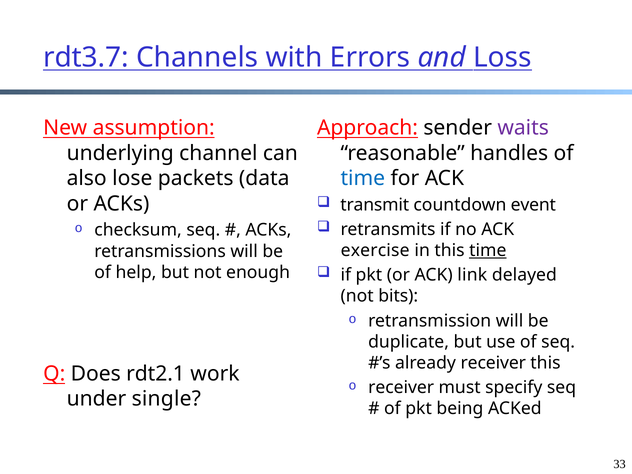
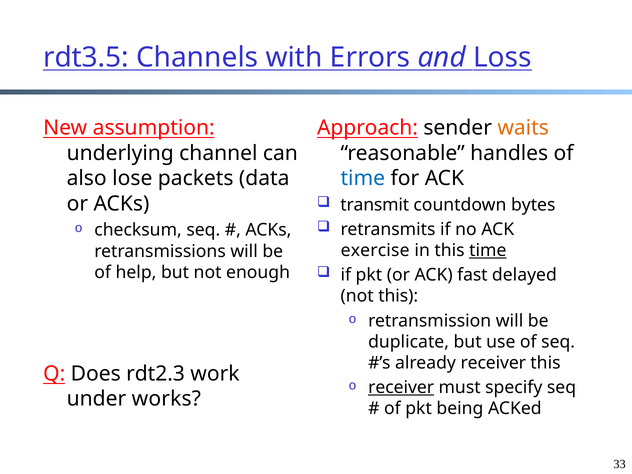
rdt3.7: rdt3.7 -> rdt3.5 (86, 57)
waits colour: purple -> orange (523, 128)
event: event -> bytes (533, 205)
link: link -> fast (472, 275)
not bits: bits -> this (398, 296)
rdt2.1: rdt2.1 -> rdt2.3 (156, 374)
receiver underline: none -> present (401, 388)
single: single -> works (166, 399)
